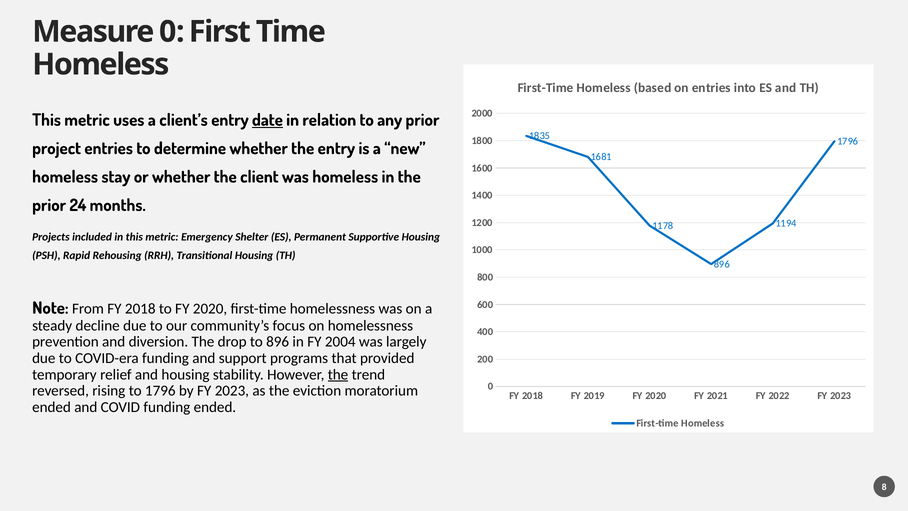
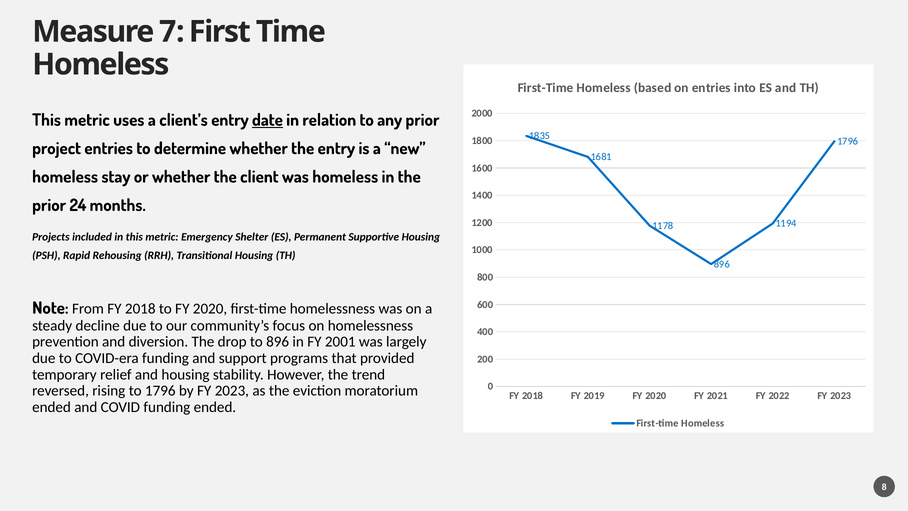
Measure 0: 0 -> 7 (172, 32)
2004: 2004 -> 2001 (340, 342)
the underline: present -> none (338, 374)
